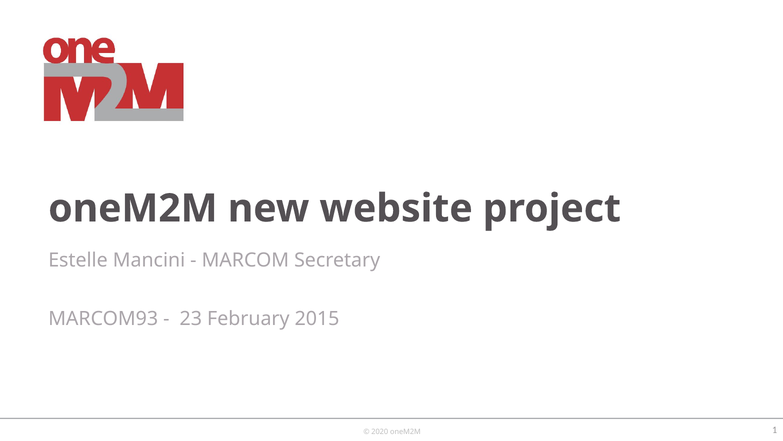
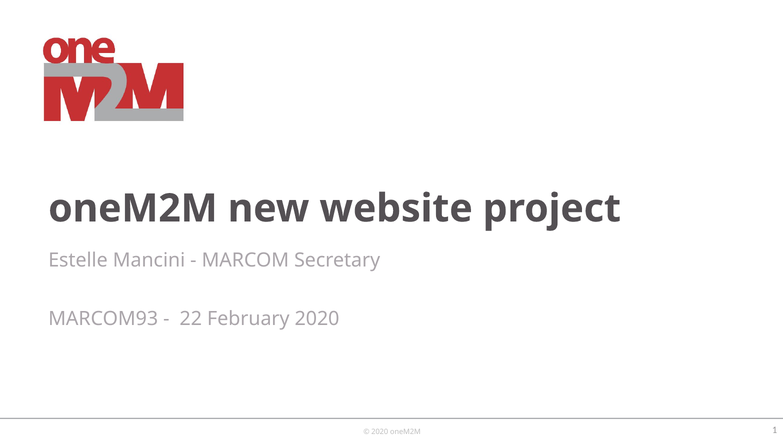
23: 23 -> 22 (191, 318)
February 2015: 2015 -> 2020 (317, 318)
